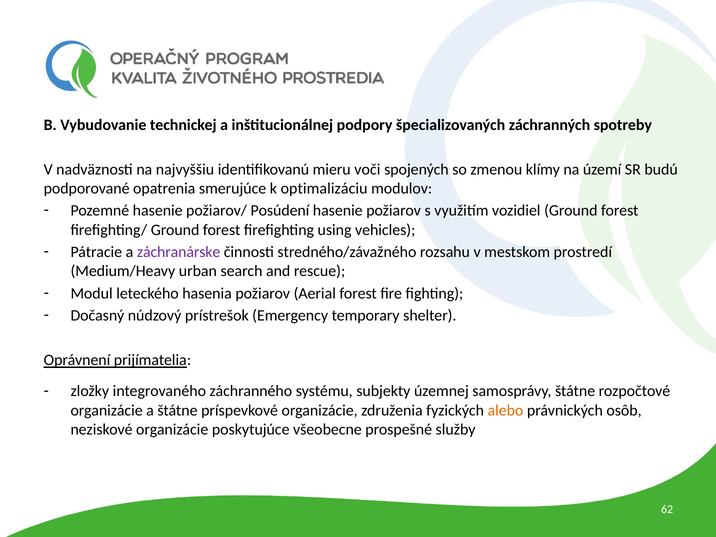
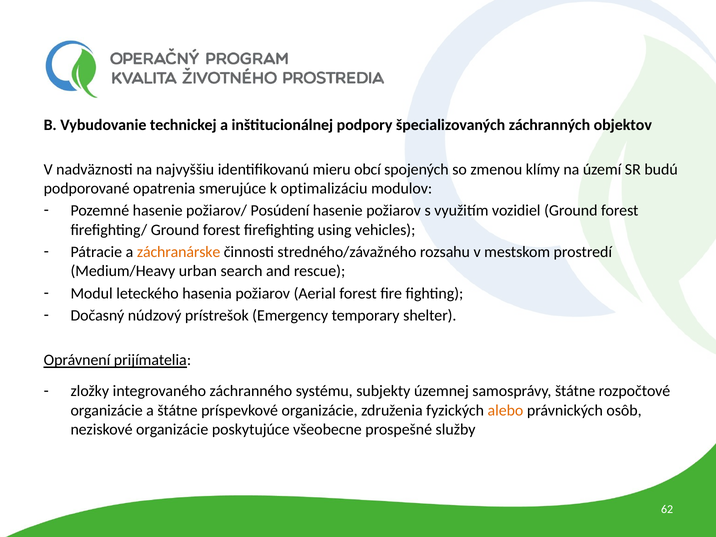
spotreby: spotreby -> objektov (623, 125)
voči: voči -> obcí (367, 169)
záchranárske colour: purple -> orange (179, 252)
